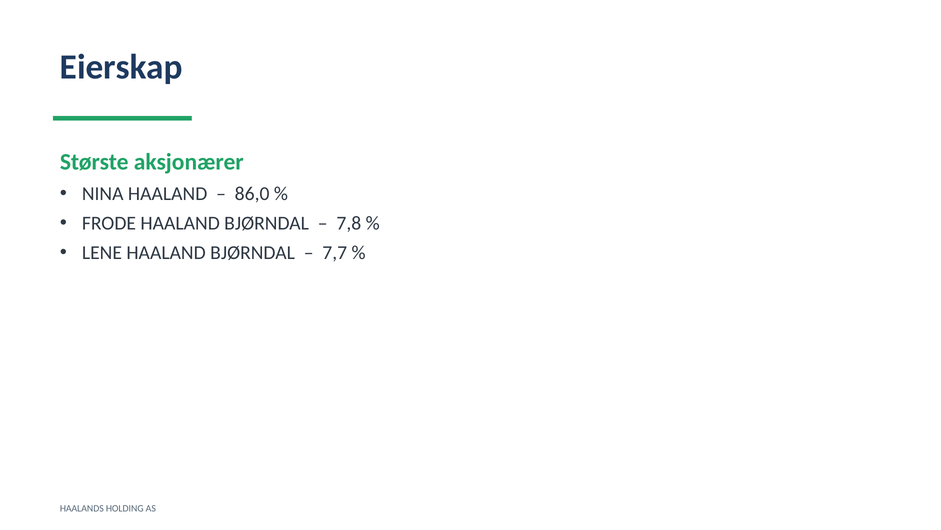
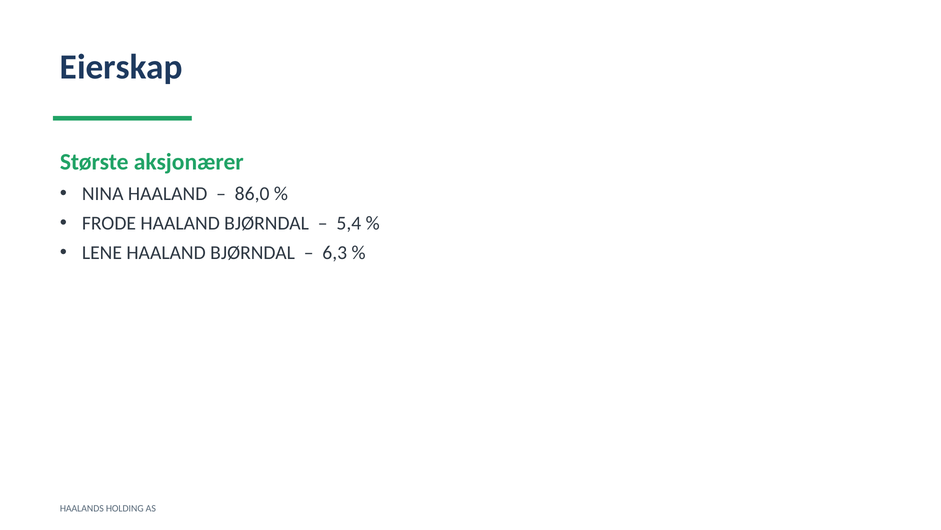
7,8: 7,8 -> 5,4 (349, 223)
7,7: 7,7 -> 6,3 (335, 252)
